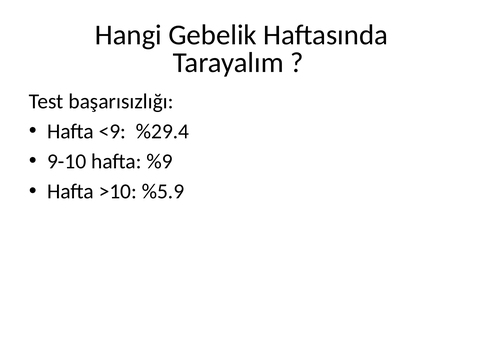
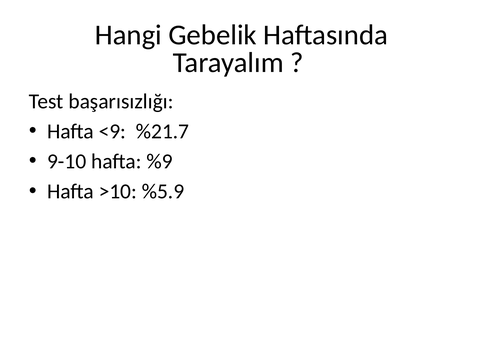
%29.4: %29.4 -> %21.7 (162, 131)
